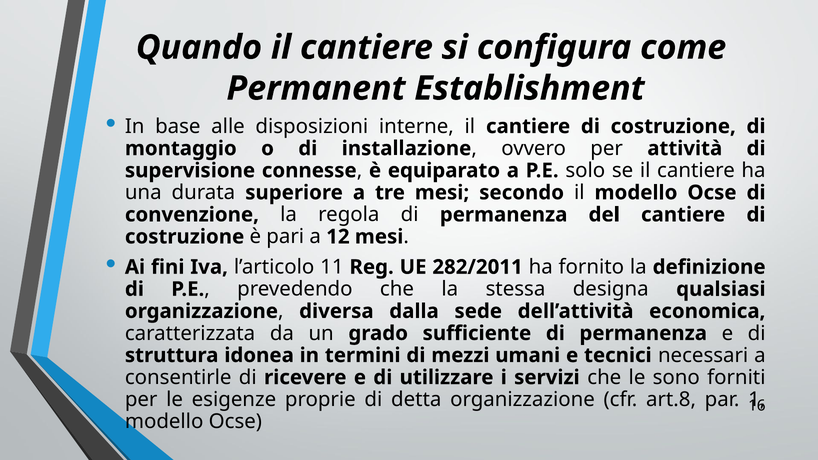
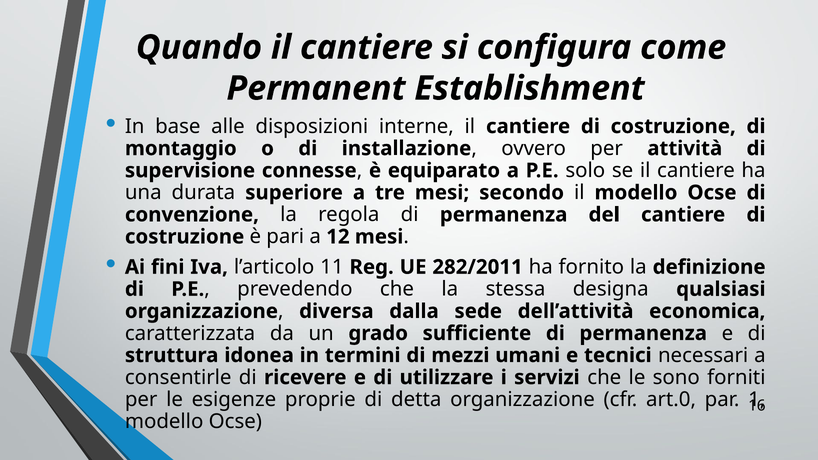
art.8: art.8 -> art.0 (671, 400)
